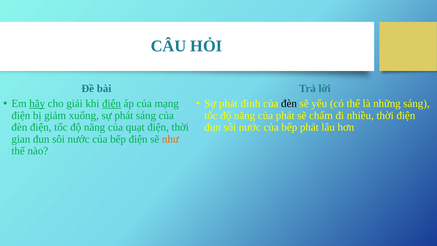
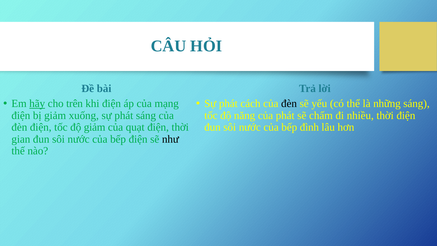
giải: giải -> trên (75, 104)
điện underline: present -> none (111, 104)
đình: đình -> cách (250, 104)
điện tốc độ năng: năng -> giảm (95, 127)
bếp phát: phát -> đình (309, 127)
như colour: orange -> black (170, 139)
